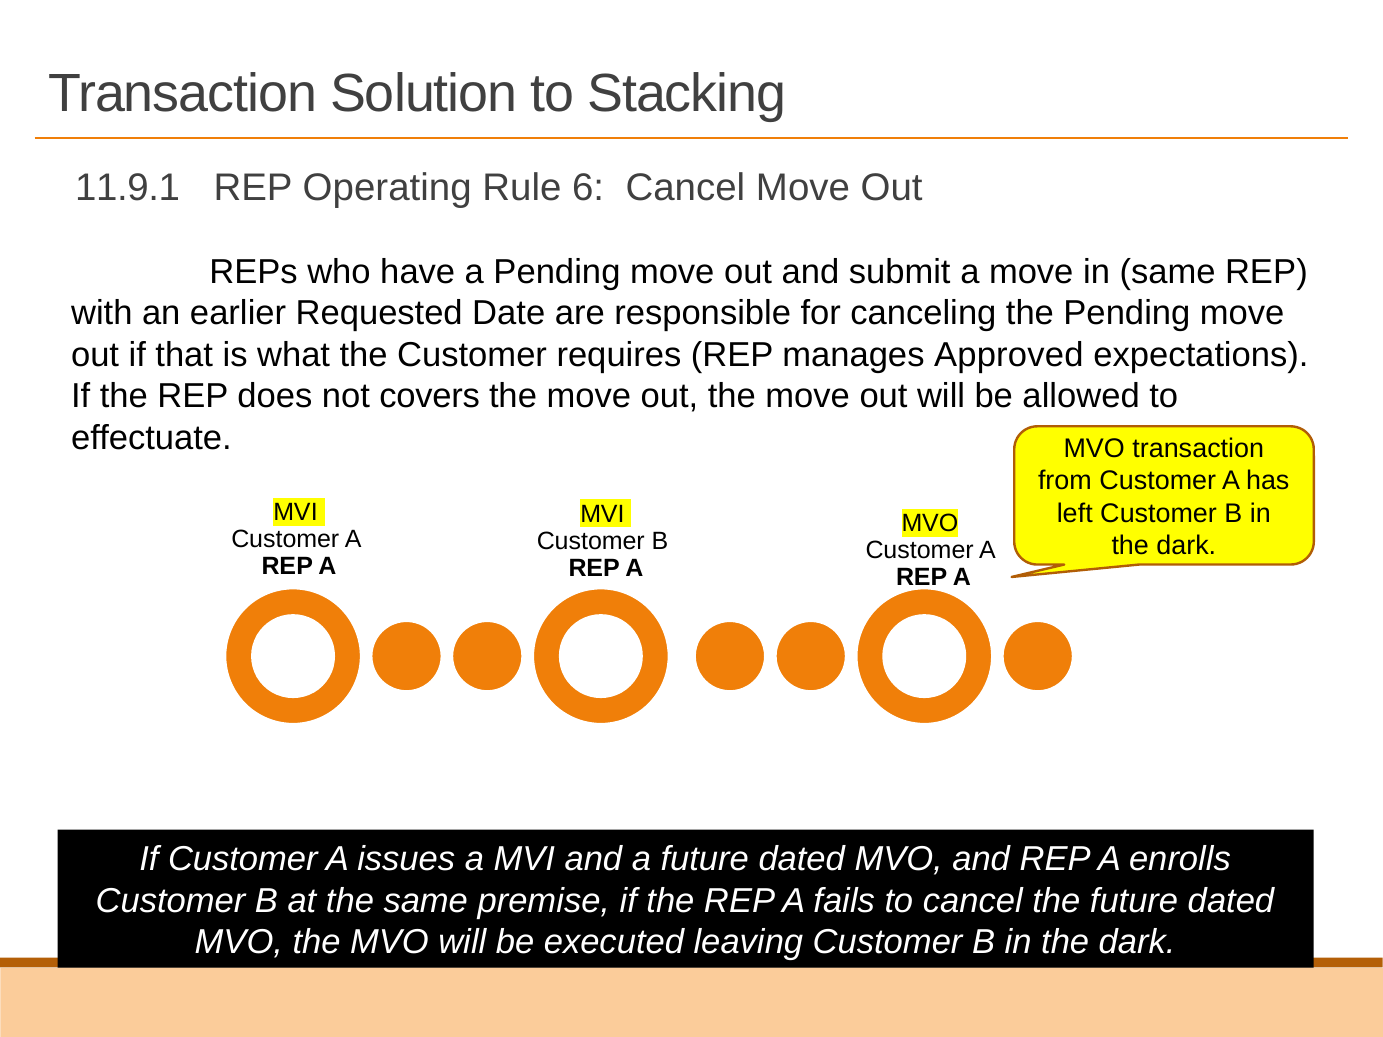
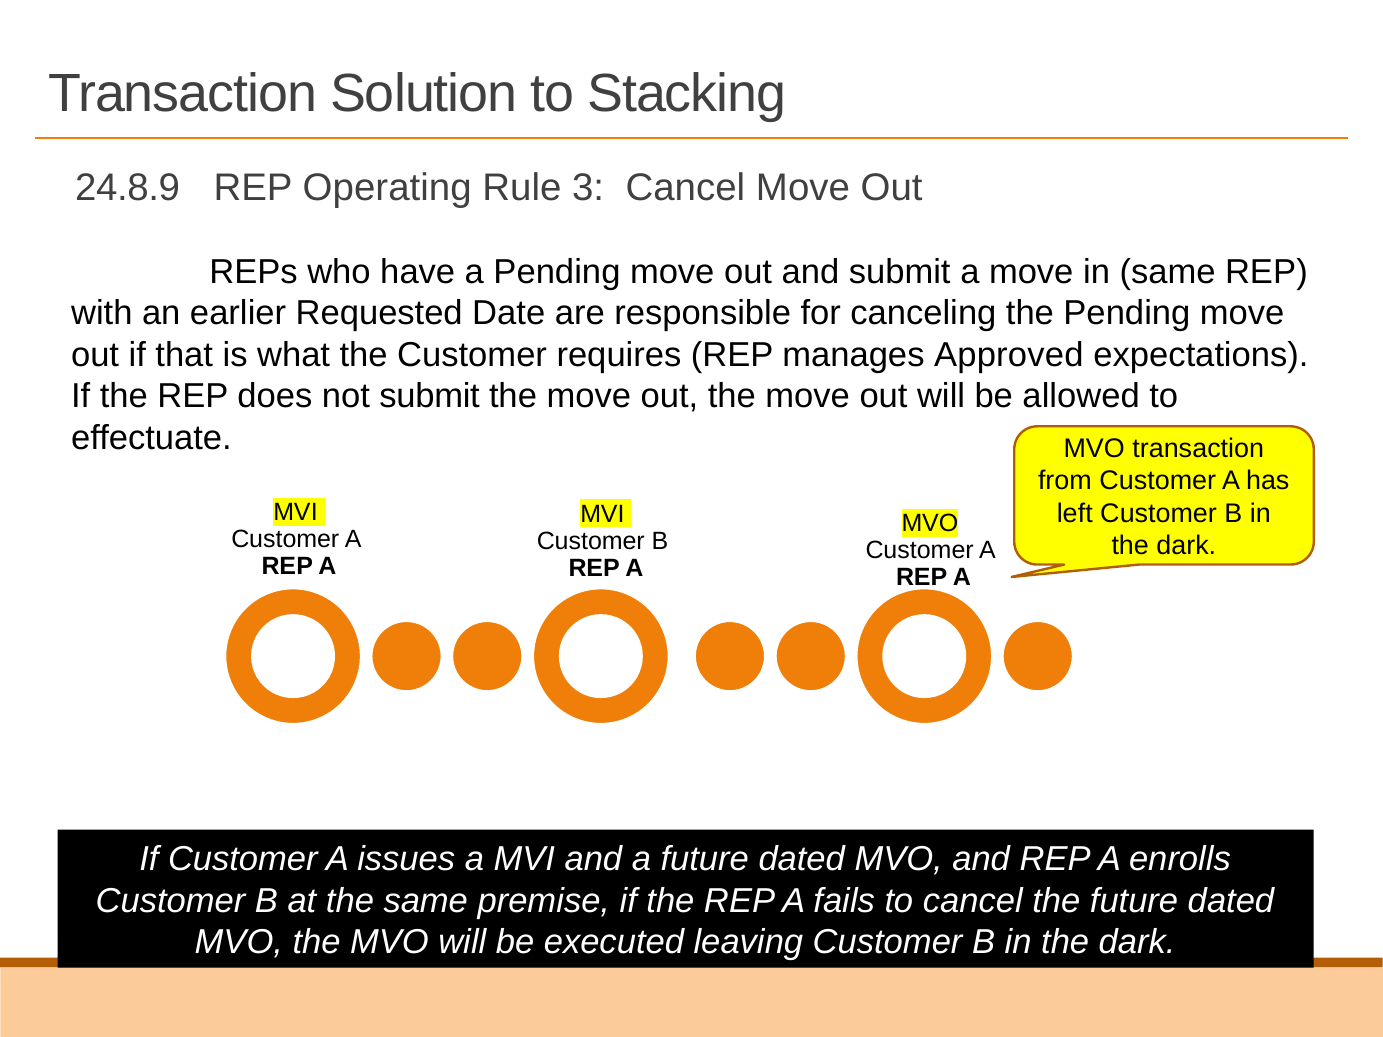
11.9.1: 11.9.1 -> 24.8.9 (128, 188)
6: 6 -> 3 (588, 188)
not covers: covers -> submit (430, 396)
